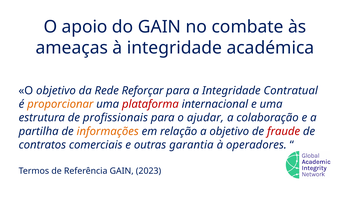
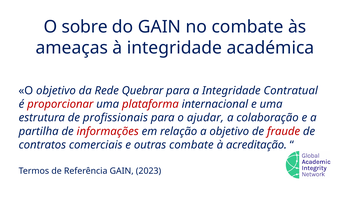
apoio: apoio -> sobre (85, 27)
Reforçar: Reforçar -> Quebrar (143, 91)
proporcionar colour: orange -> red (60, 104)
informações colour: orange -> red (108, 131)
outras garantia: garantia -> combate (191, 145)
operadores: operadores -> acreditação (256, 145)
